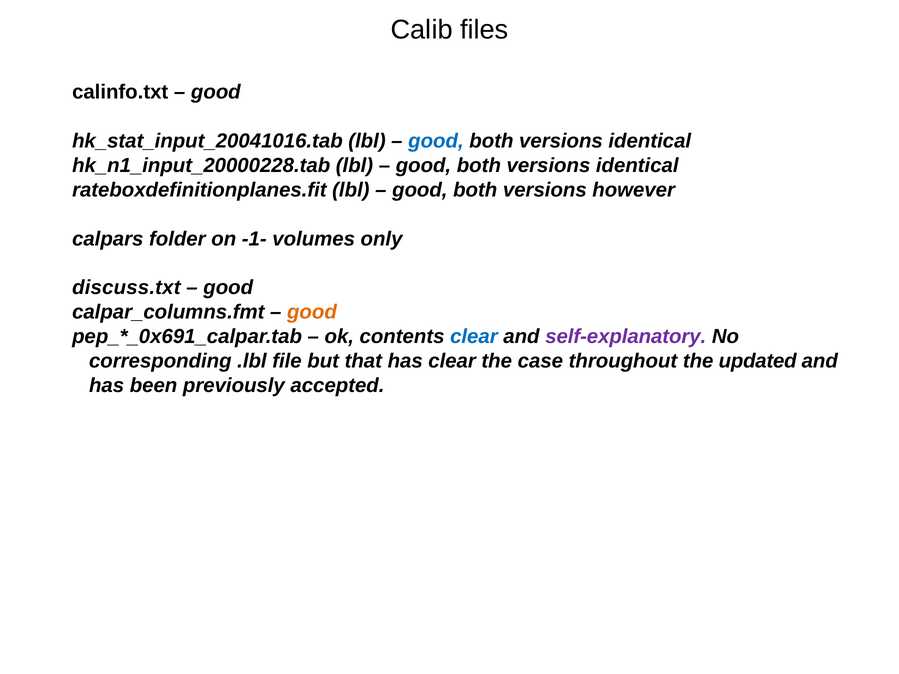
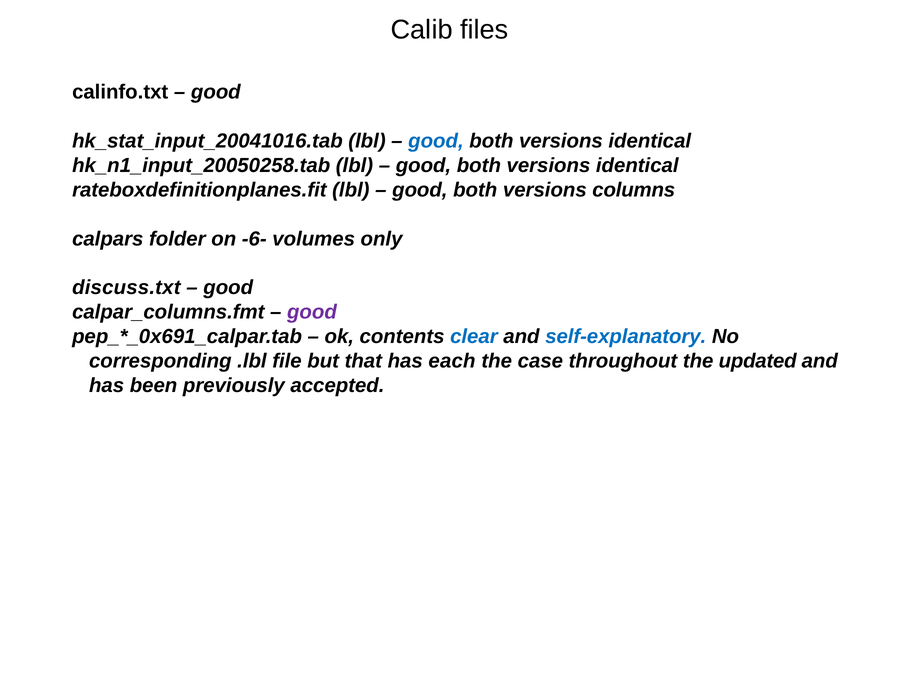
hk_n1_input_20000228.tab: hk_n1_input_20000228.tab -> hk_n1_input_20050258.tab (201, 166)
however: however -> columns (634, 190)
-1-: -1- -> -6- (254, 239)
good colour: orange -> purple (312, 312)
self-explanatory colour: purple -> blue (626, 337)
has clear: clear -> each (452, 361)
